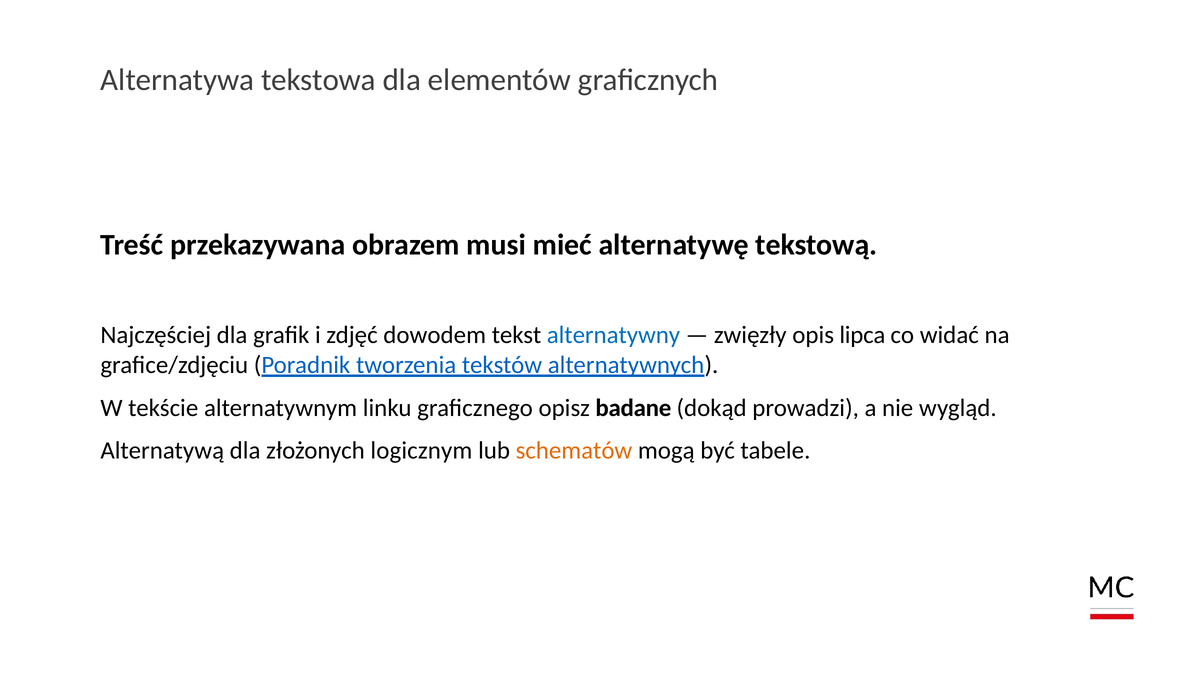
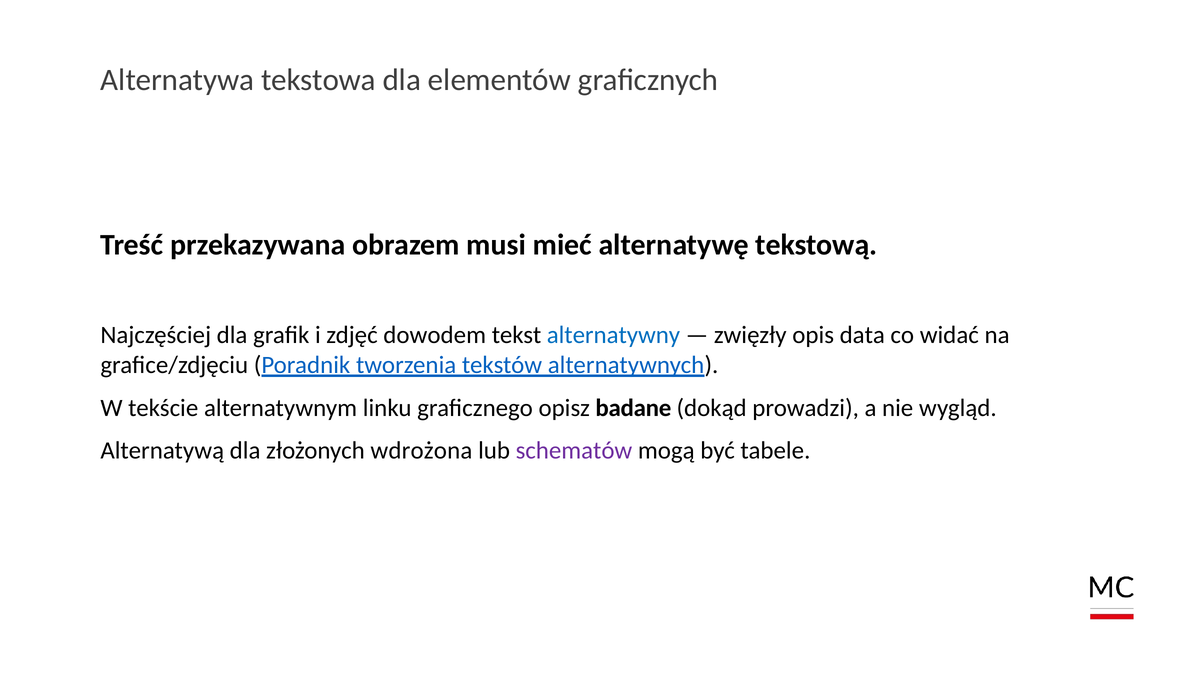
lipca: lipca -> data (862, 335)
logicznym: logicznym -> wdrożona (421, 450)
schematów colour: orange -> purple (574, 450)
